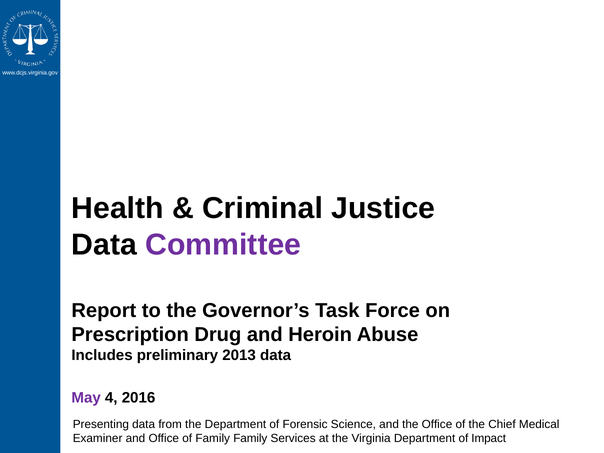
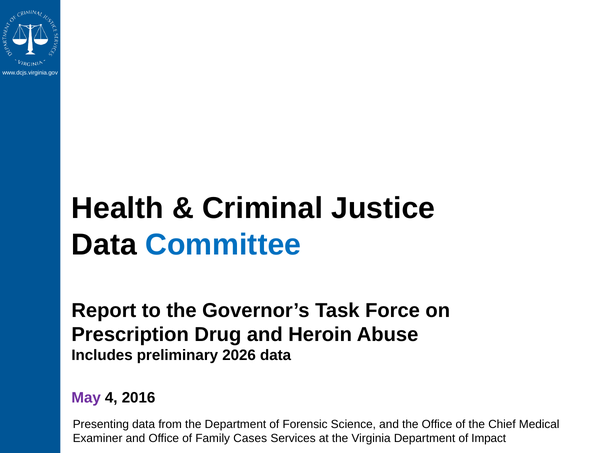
Committee colour: purple -> blue (223, 245)
2013: 2013 -> 2026 (239, 355)
Family Family: Family -> Cases (250, 438)
